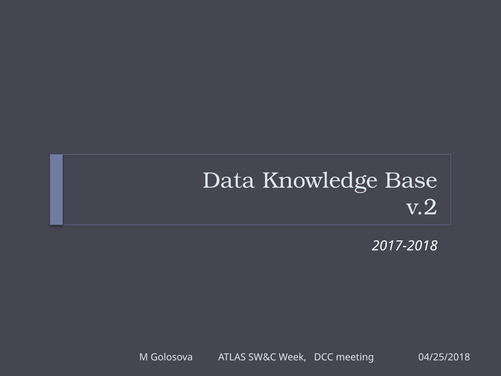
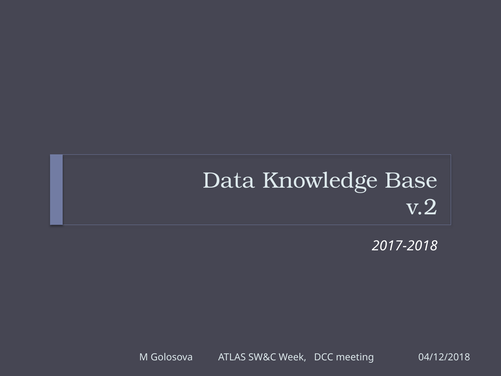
04/25/2018: 04/25/2018 -> 04/12/2018 (444, 357)
